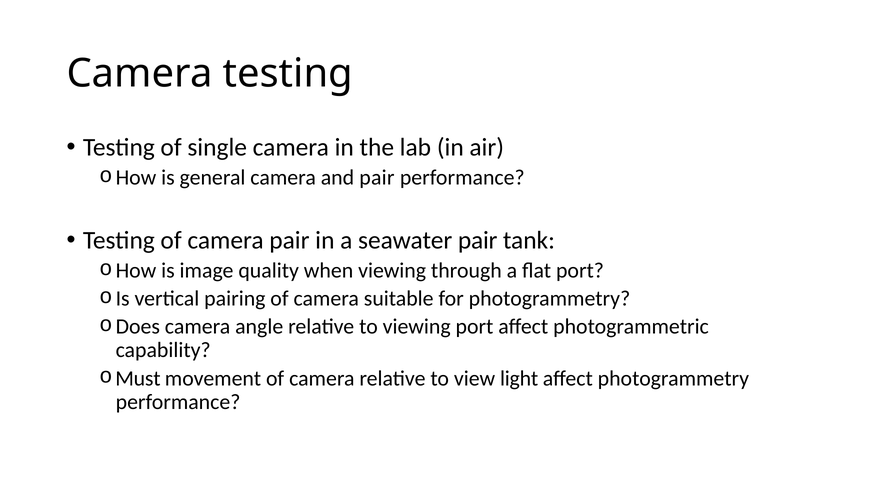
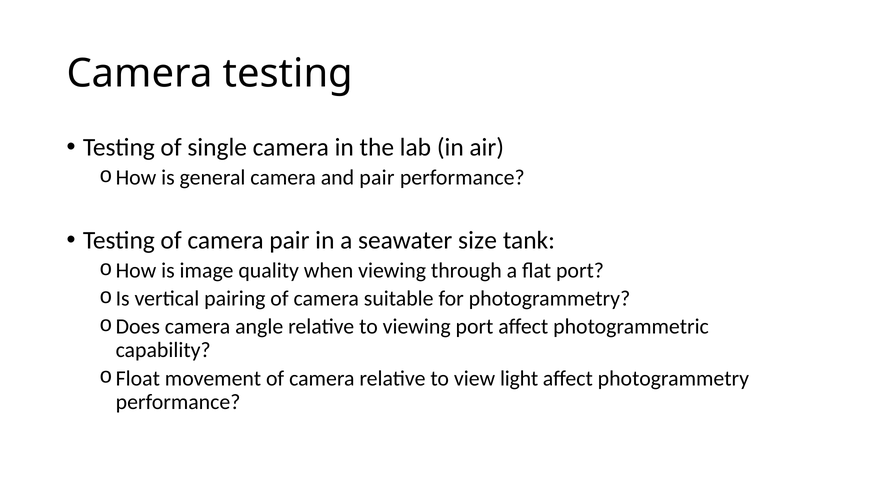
seawater pair: pair -> size (478, 240)
Must: Must -> Float (138, 378)
